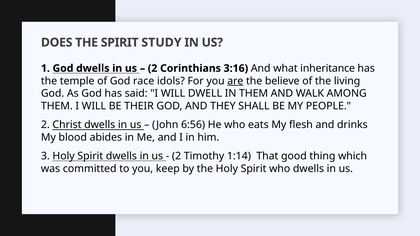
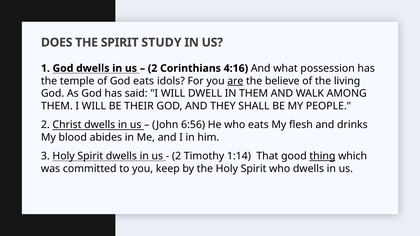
3:16: 3:16 -> 4:16 (236, 68)
inheritance: inheritance -> possession (328, 68)
God race: race -> eats (144, 81)
thing underline: none -> present (322, 156)
